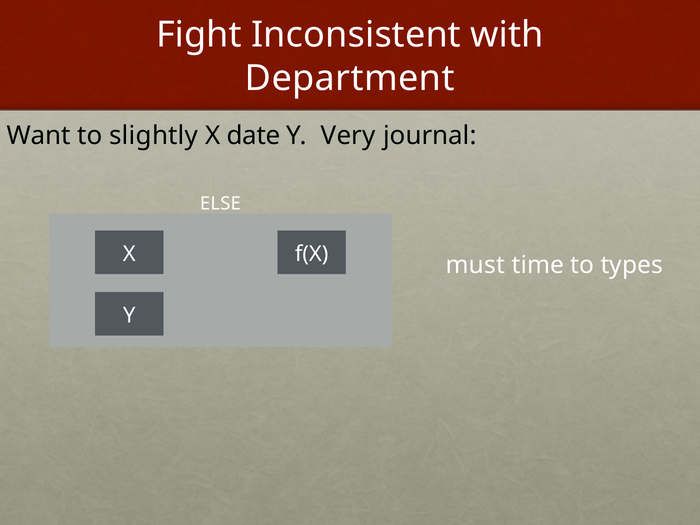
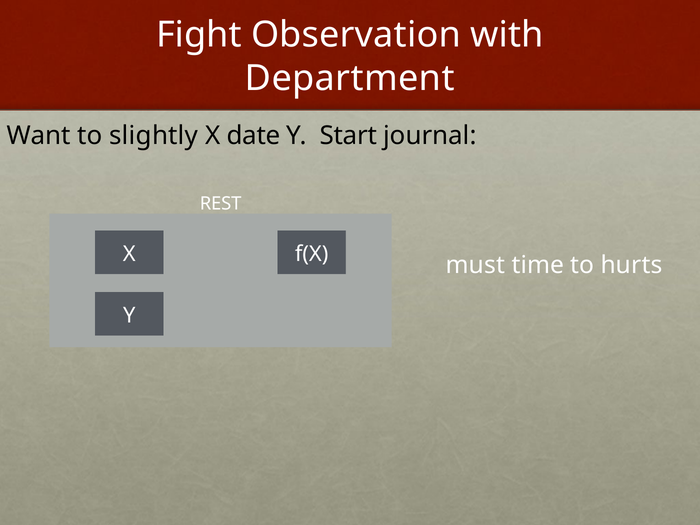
Inconsistent: Inconsistent -> Observation (356, 35)
Very: Very -> Start (348, 136)
ELSE: ELSE -> REST (221, 204)
types: types -> hurts (632, 265)
